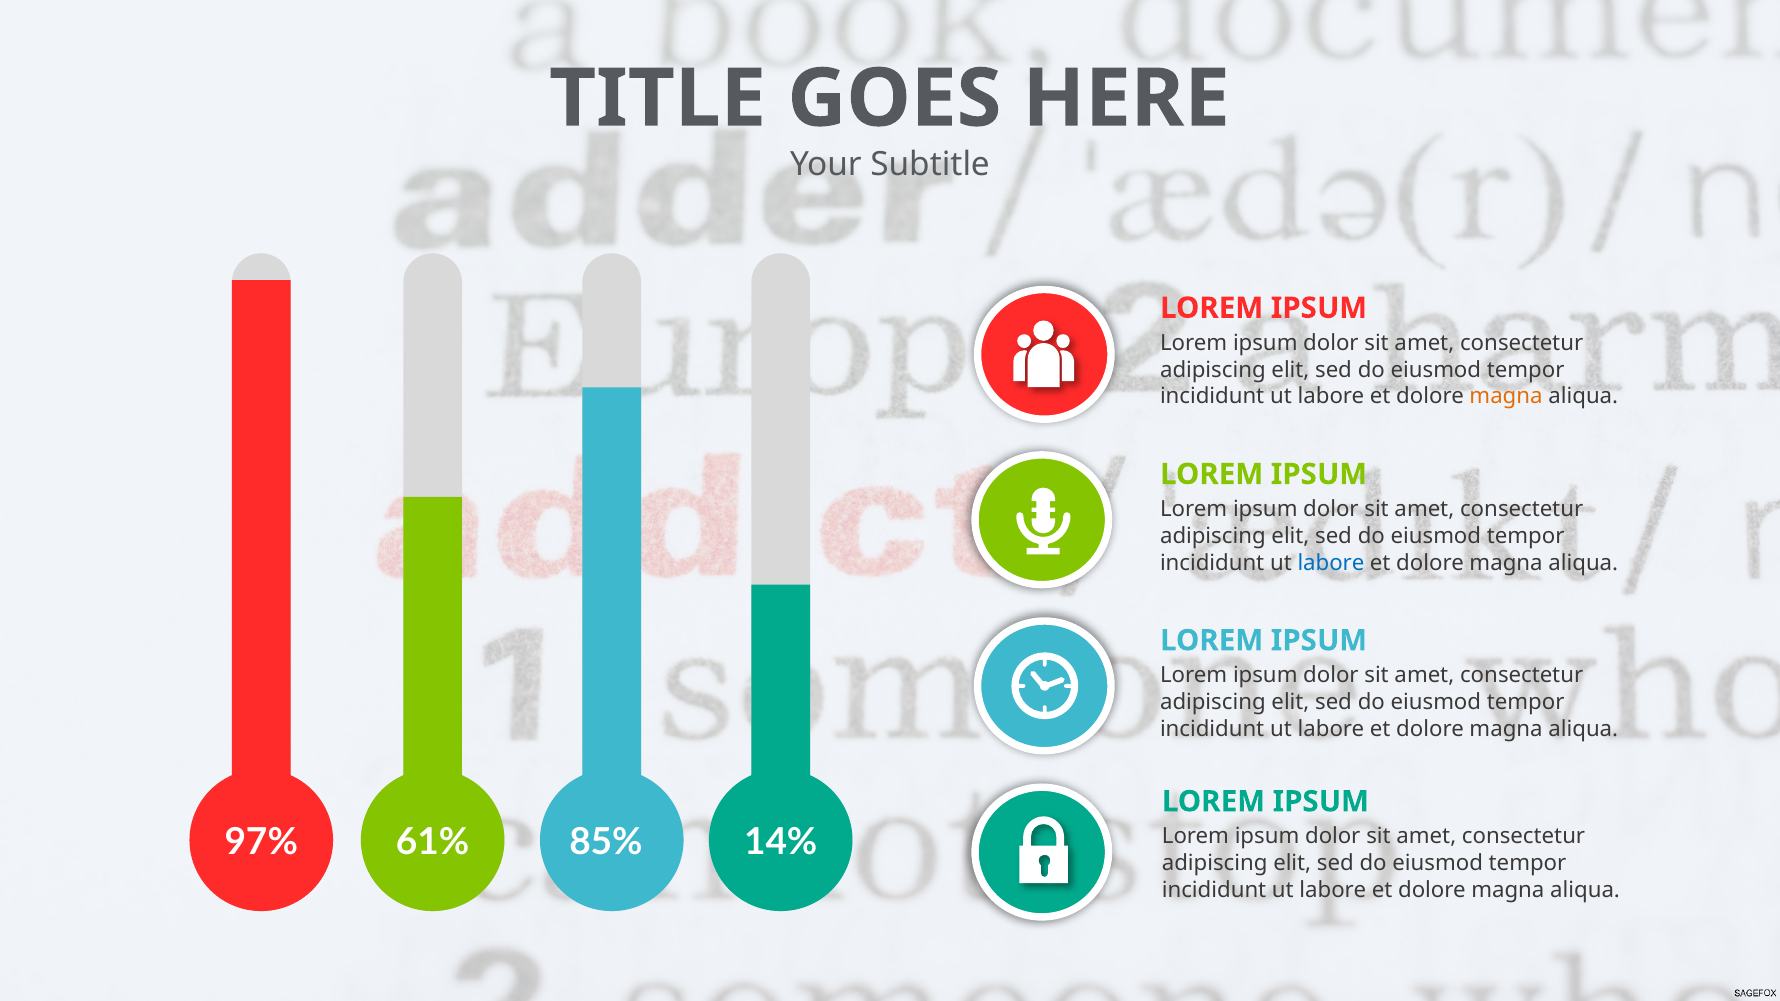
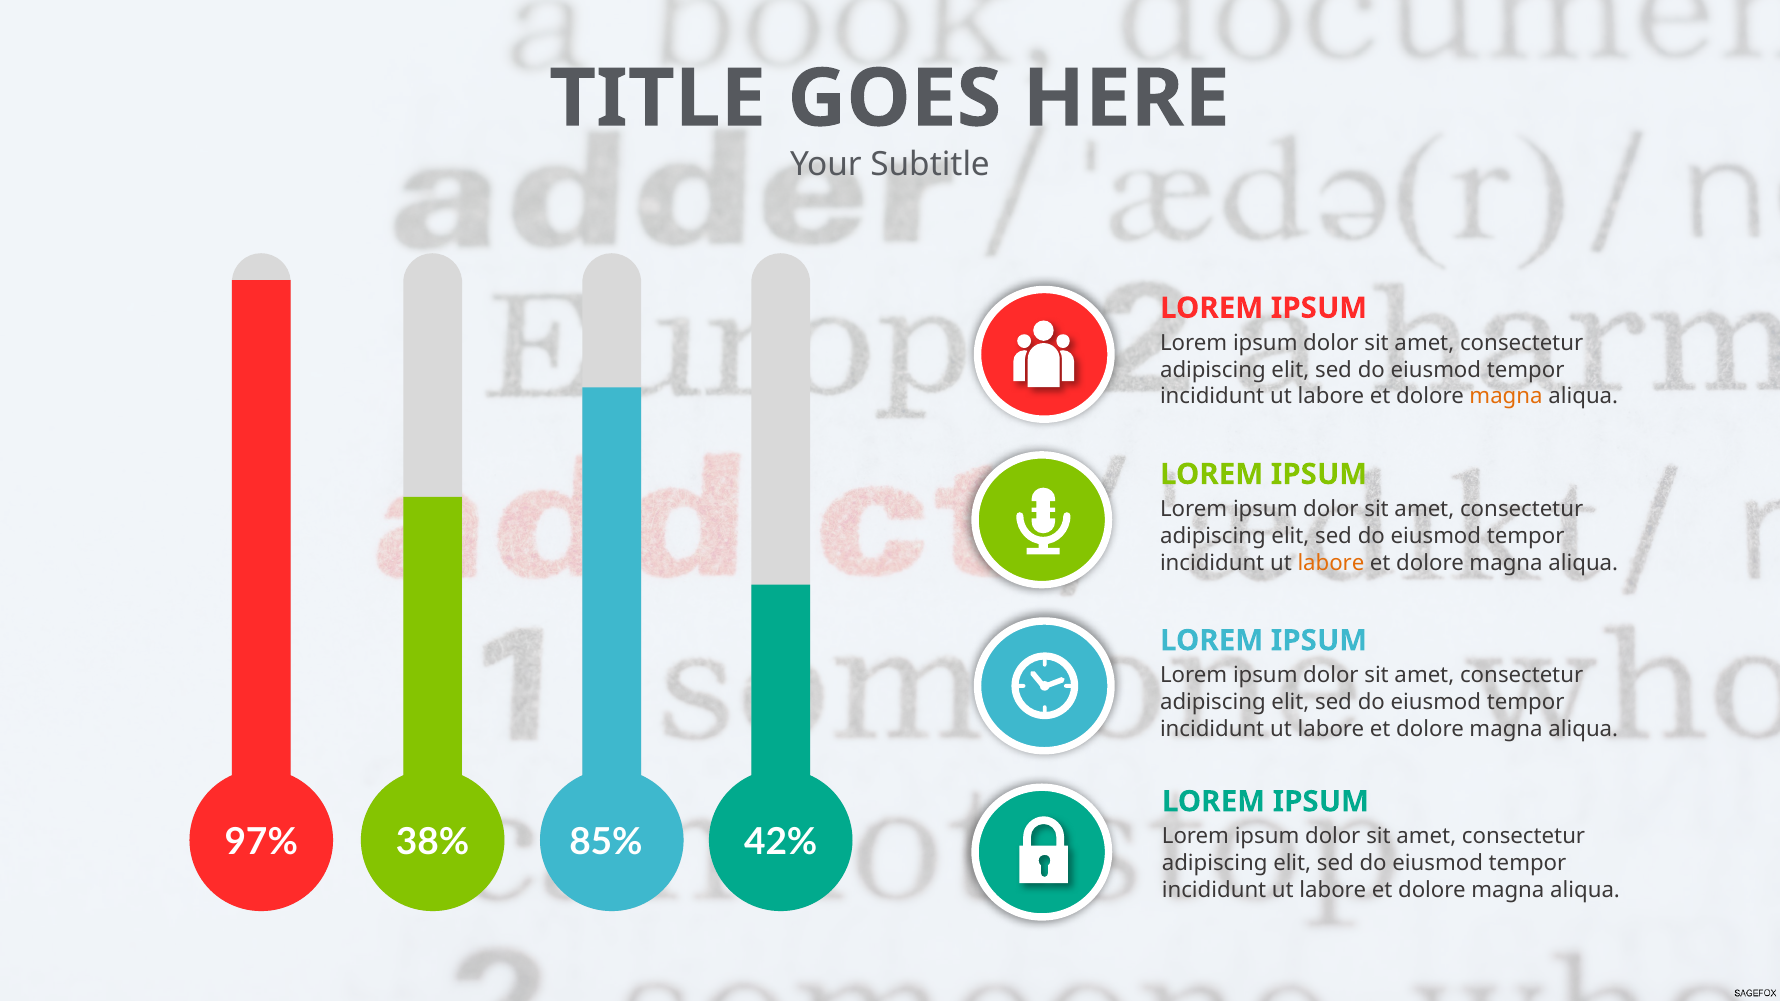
labore colour: blue -> orange (1331, 563)
61%: 61% -> 38% (433, 842)
14%: 14% -> 42% (781, 842)
